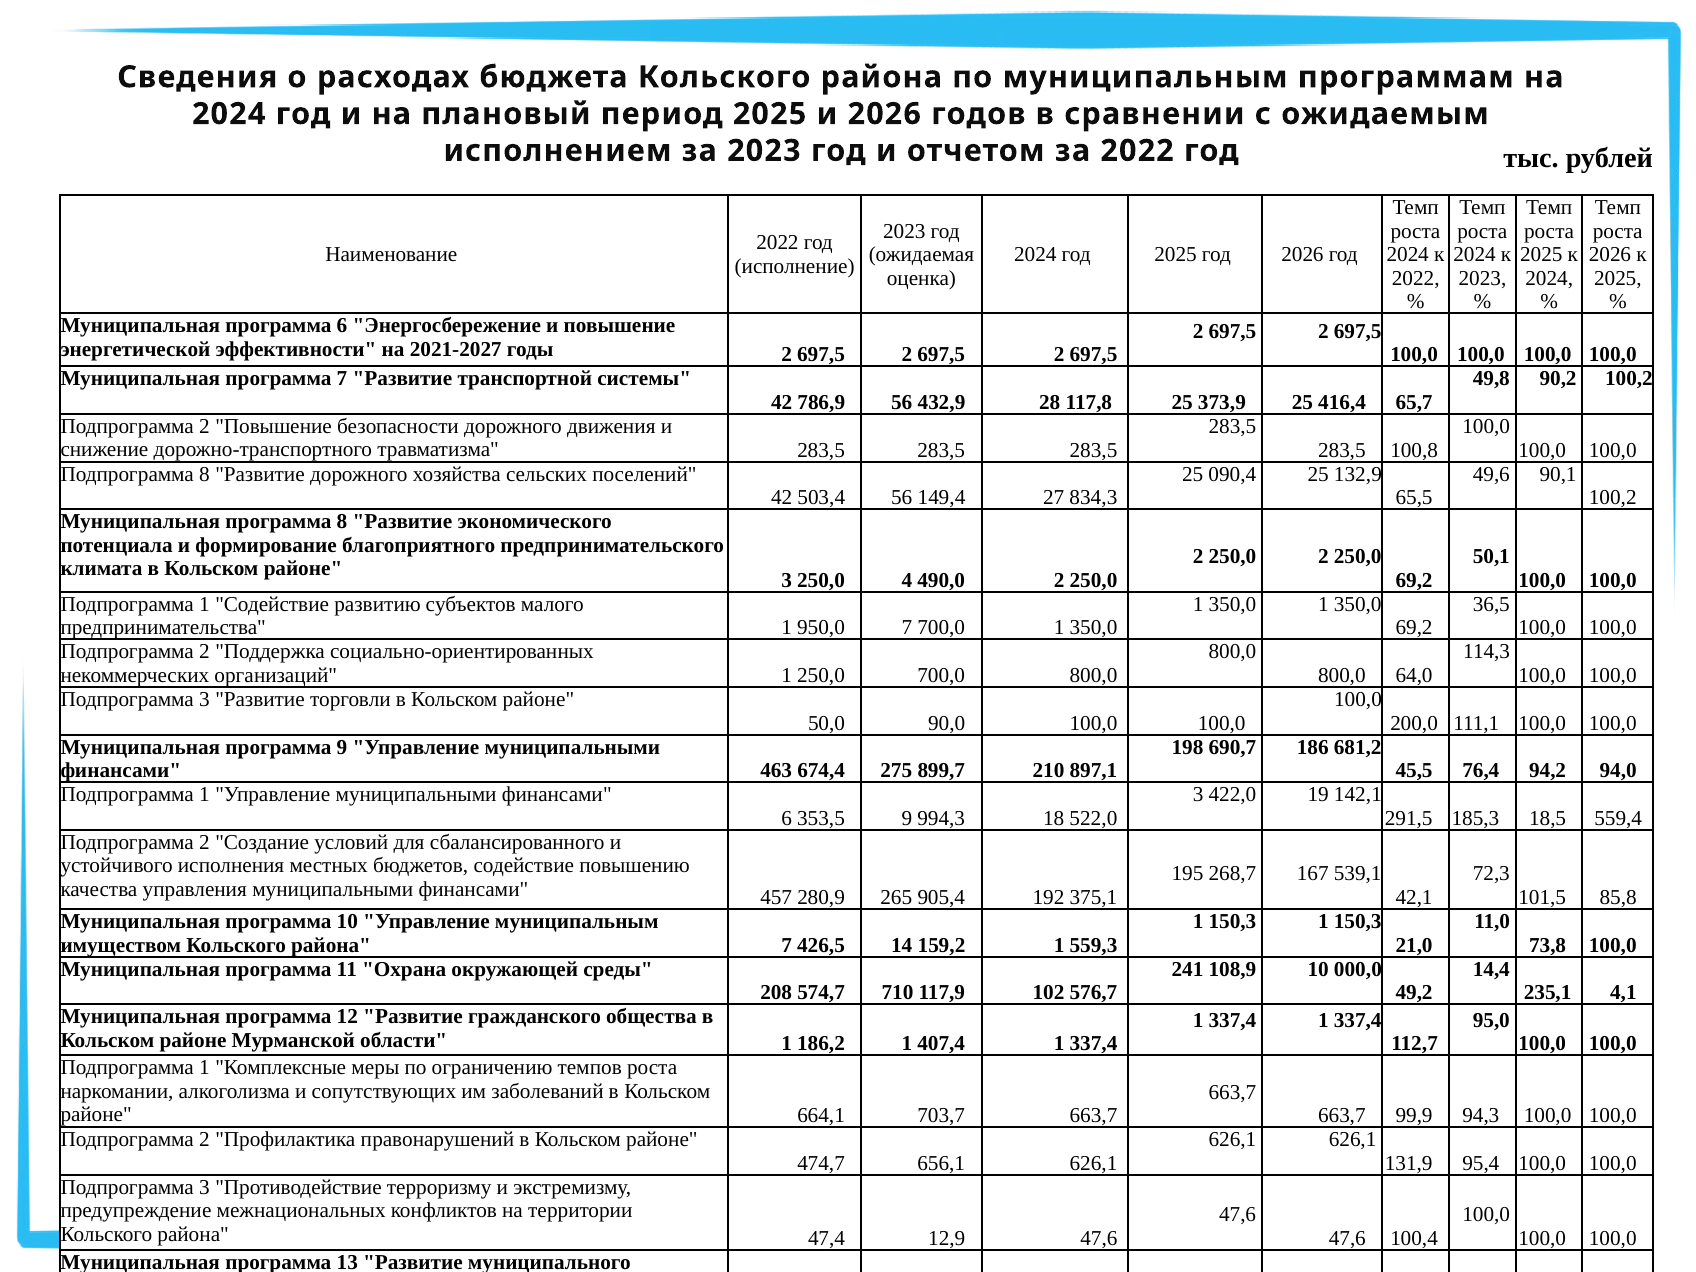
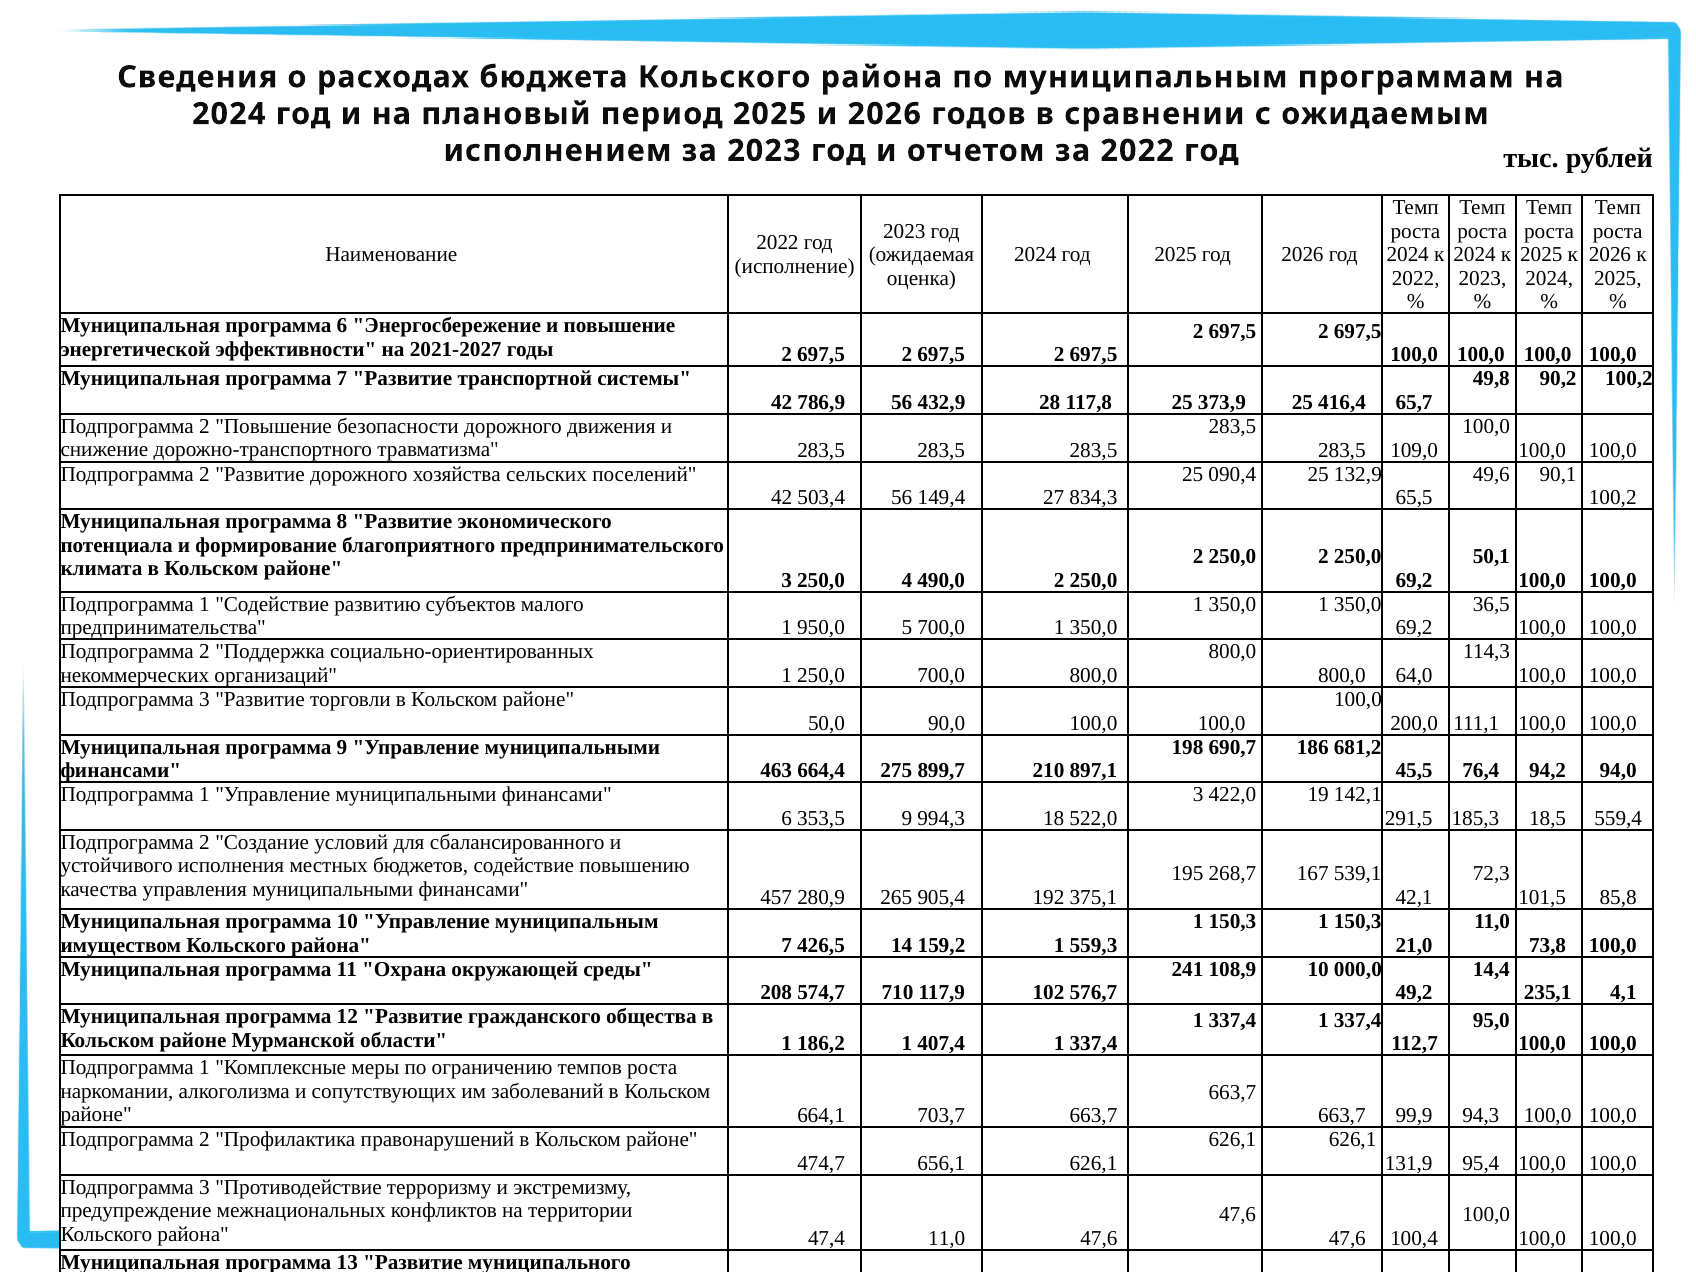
100,8: 100,8 -> 109,0 (1414, 450)
8: 8 -> 2 (204, 474)
950,0 7: 7 -> 5 (907, 628)
674,4: 674,4 -> 664,4 (821, 771)
47,4 12,9: 12,9 -> 11,0 (947, 1238)
